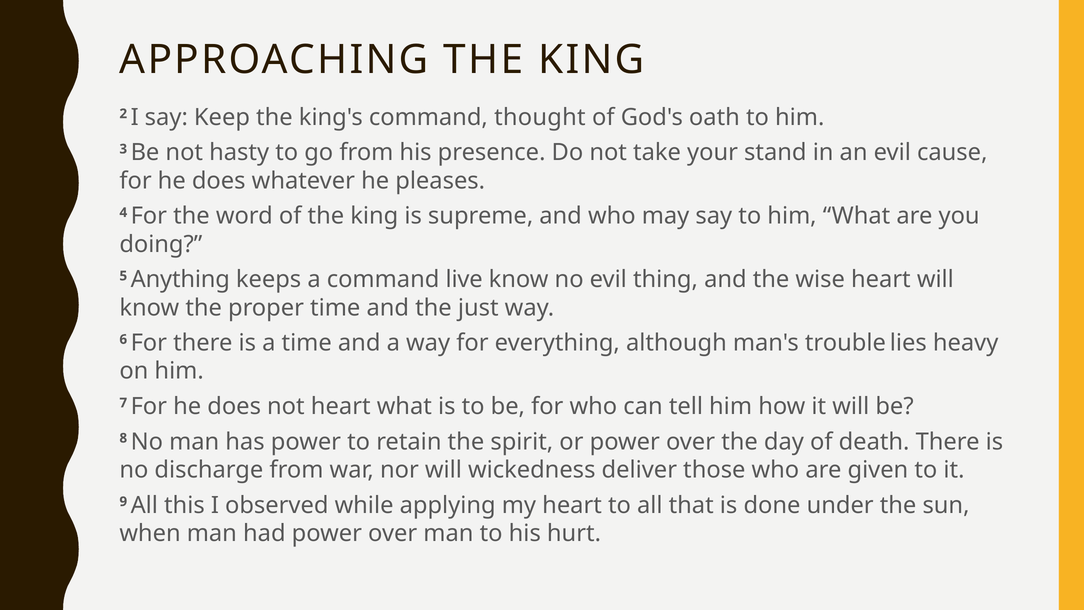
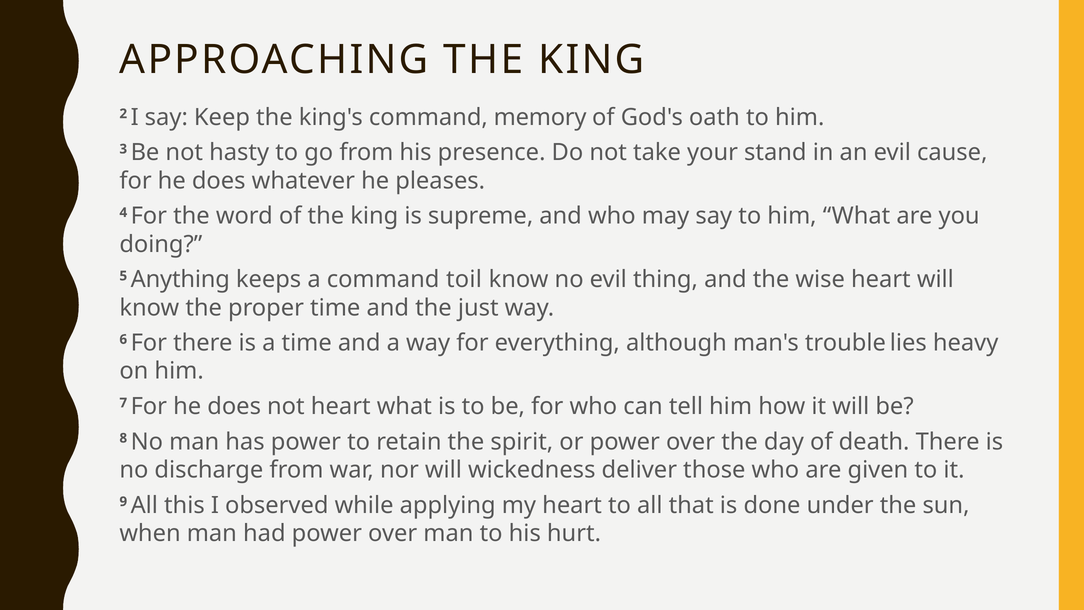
thought: thought -> memory (540, 117)
live: live -> toil (464, 279)
